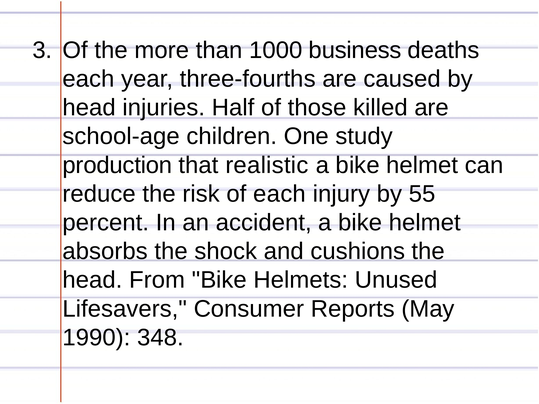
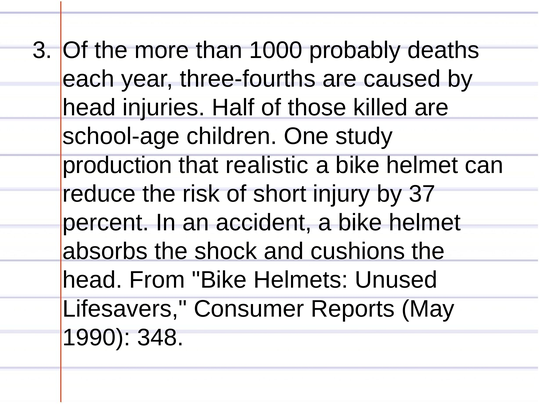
business: business -> probably (355, 50)
of each: each -> short (280, 194)
55: 55 -> 37 (422, 194)
